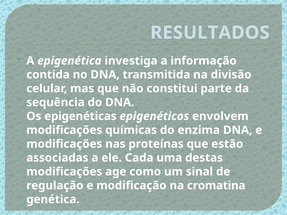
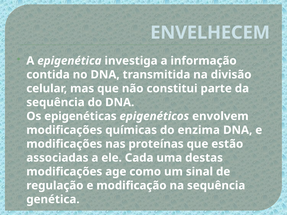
RESULTADOS: RESULTADOS -> ENVELHECEM (210, 33)
na cromatina: cromatina -> sequência (216, 186)
